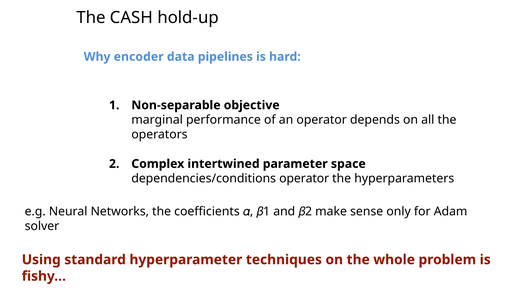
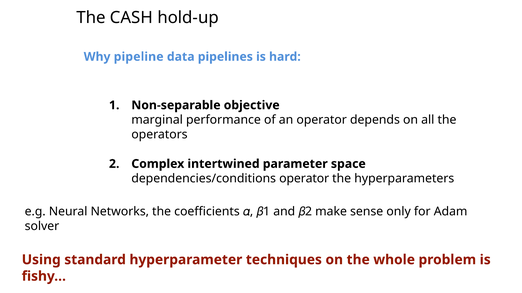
encoder: encoder -> pipeline (139, 57)
